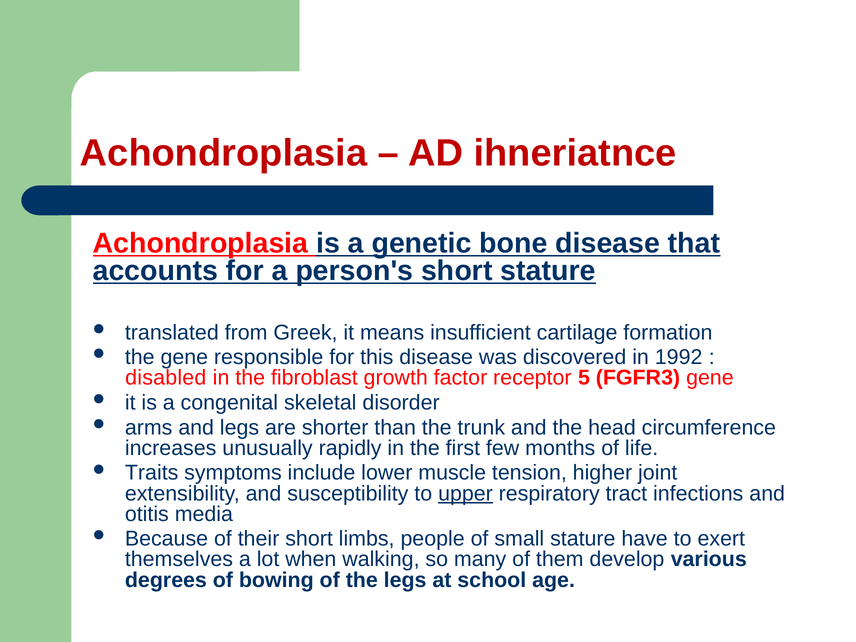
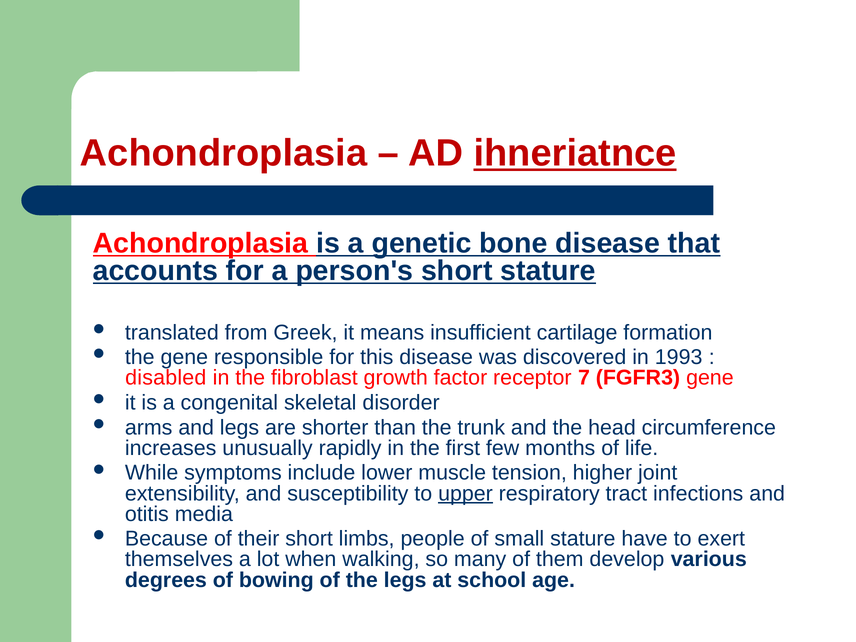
ihneriatnce underline: none -> present (575, 153)
1992: 1992 -> 1993 (679, 357)
5: 5 -> 7 (584, 378)
Traits: Traits -> While (152, 473)
